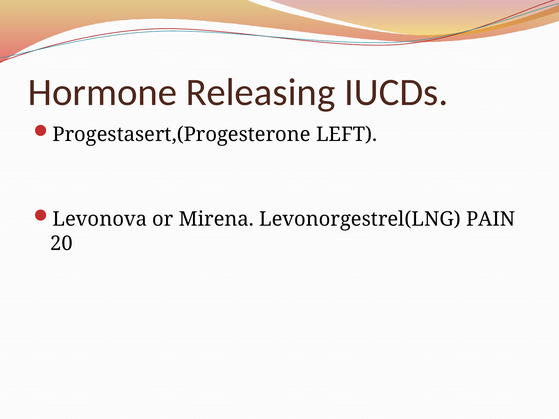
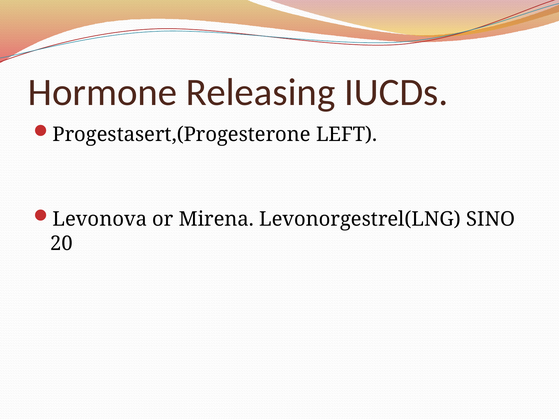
PAIN: PAIN -> SINO (491, 219)
